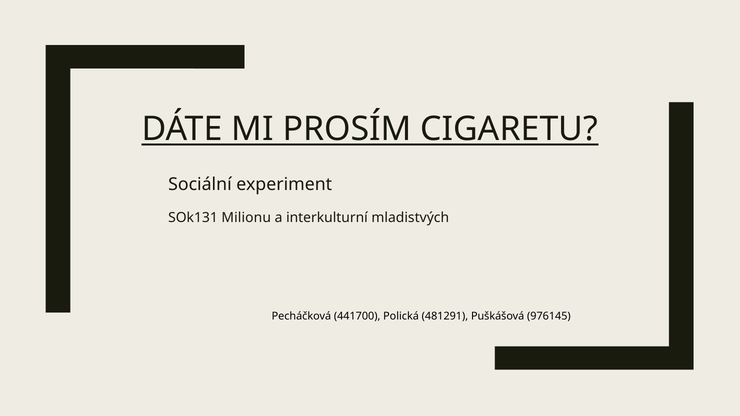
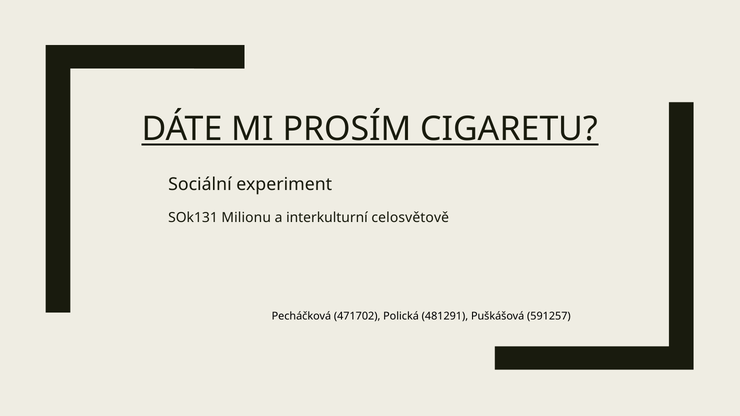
mladistvých: mladistvých -> celosvětově (410, 218)
441700: 441700 -> 471702 (357, 316)
976145: 976145 -> 591257 (549, 316)
